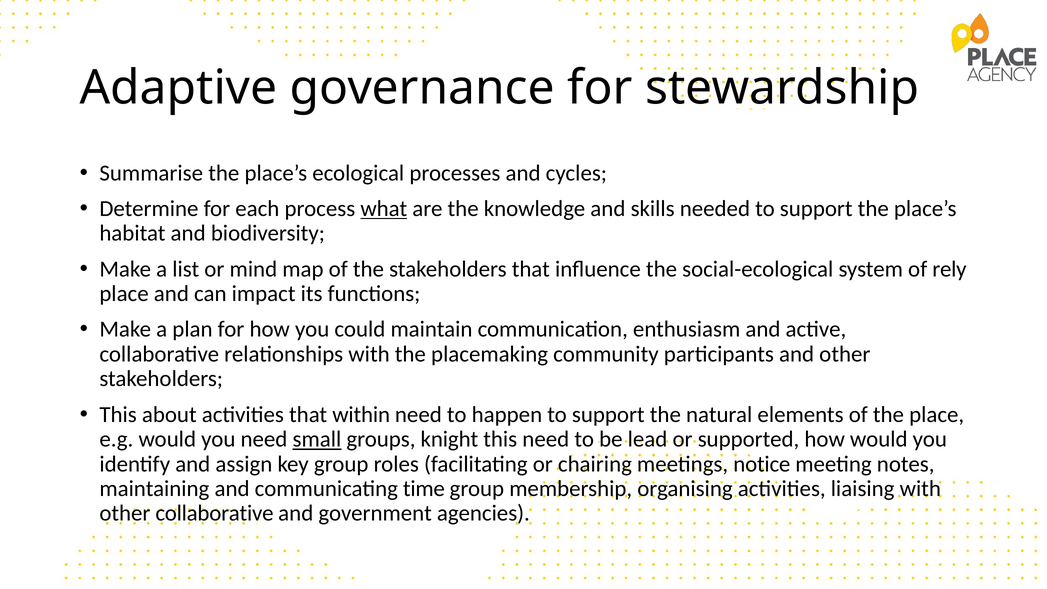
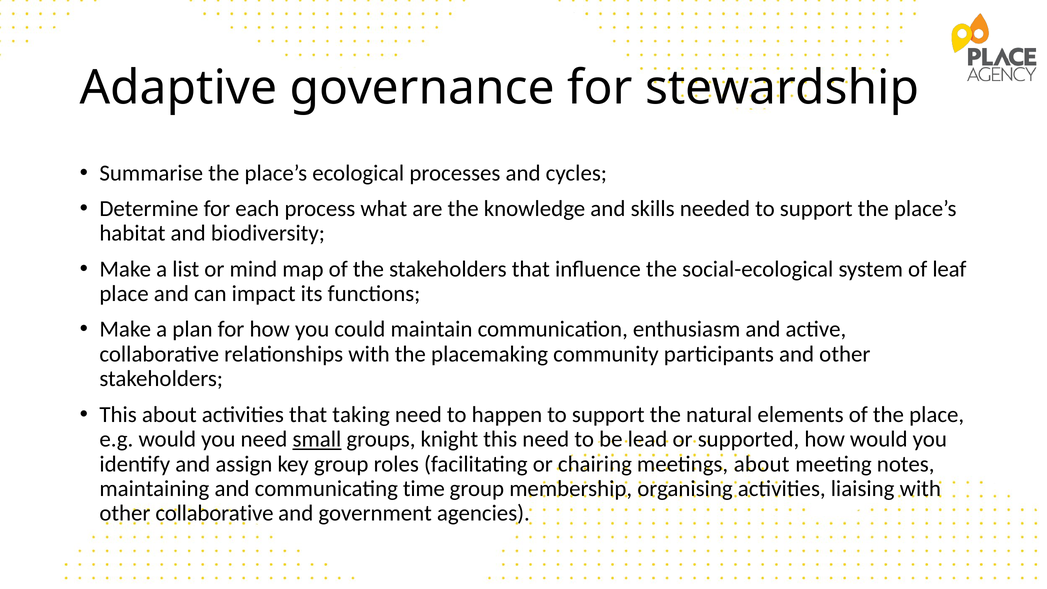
what underline: present -> none (384, 209)
rely: rely -> leaf (949, 269)
within: within -> taking (361, 414)
meetings notice: notice -> about (762, 464)
